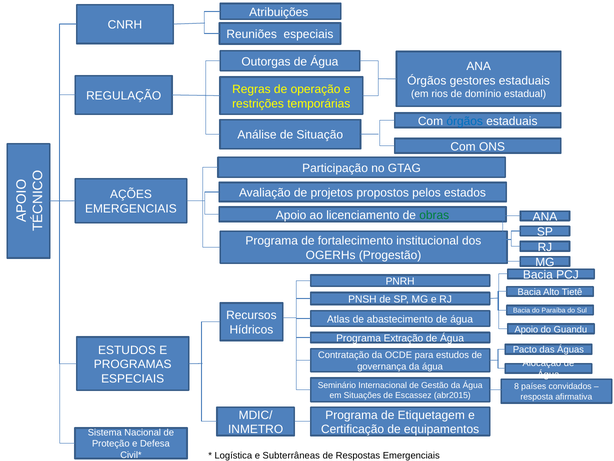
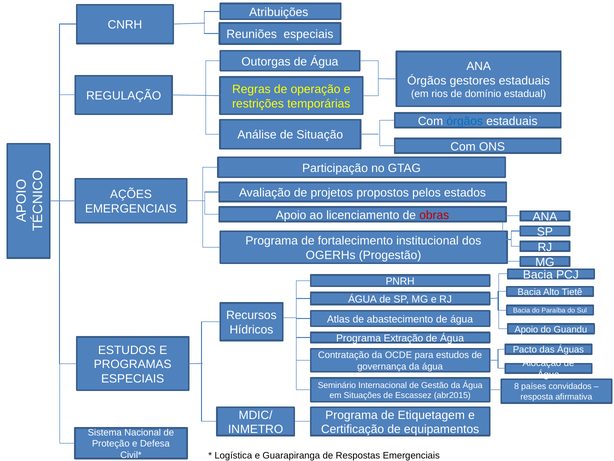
obras colour: green -> red (434, 215)
PNSH: PNSH -> ÁGUA (362, 299)
Subterrâneas: Subterrâneas -> Guarapiranga (291, 455)
